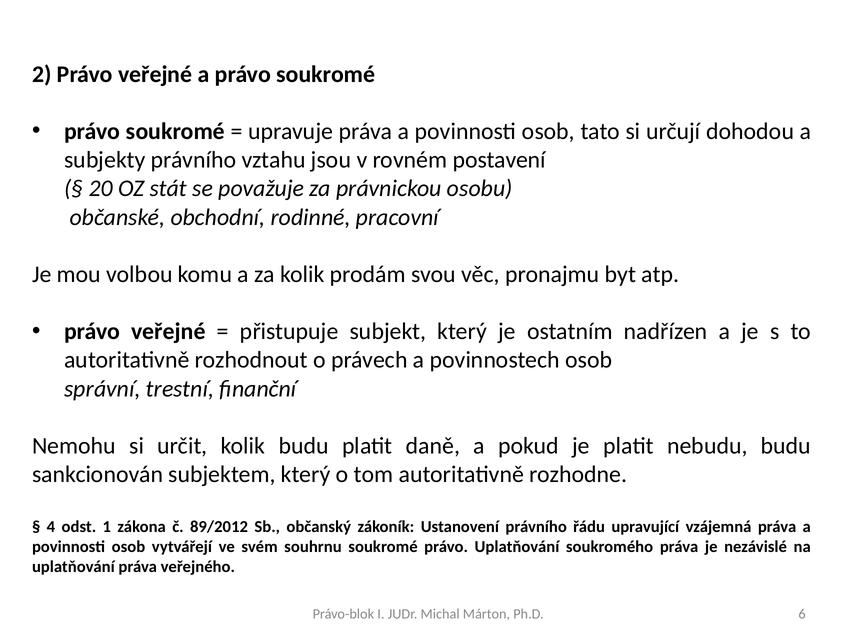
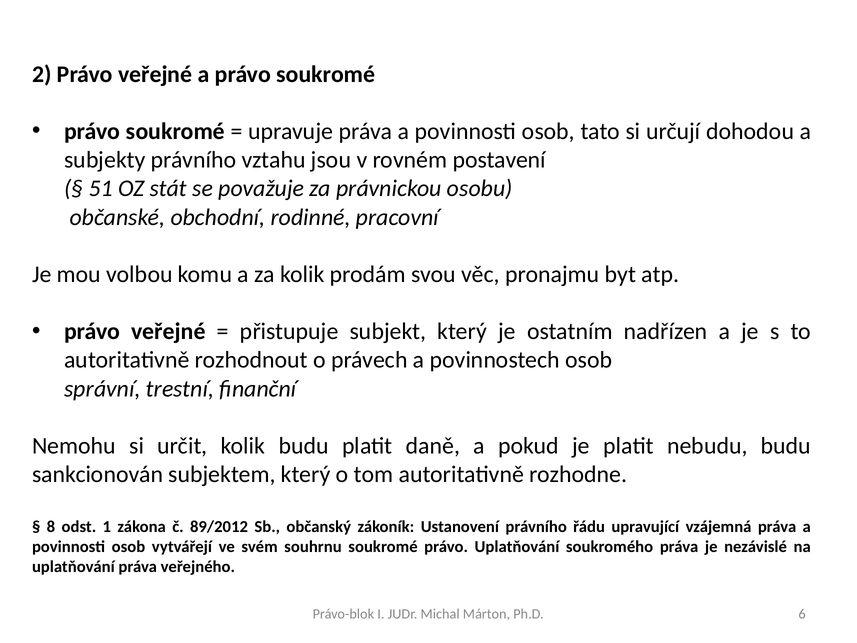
20: 20 -> 51 (101, 189)
4: 4 -> 8 (51, 527)
